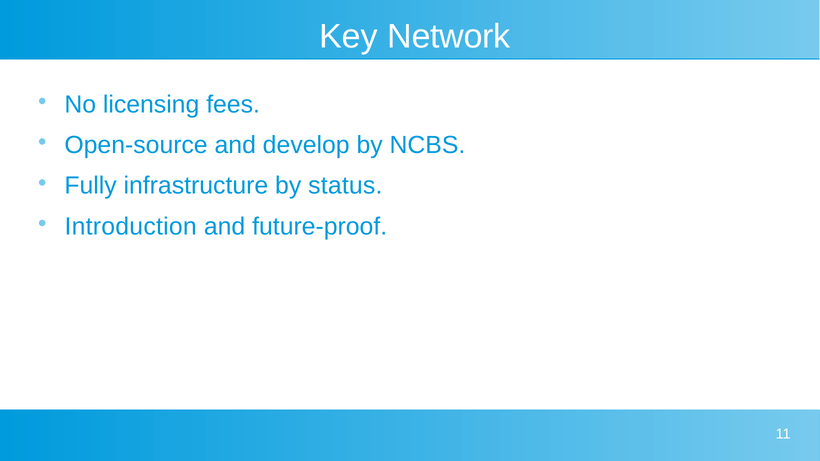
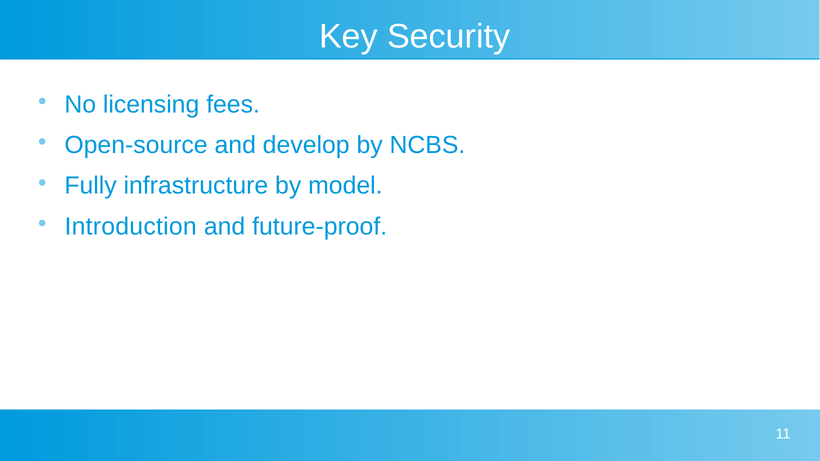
Network: Network -> Security (449, 36)
status: status -> model (345, 186)
